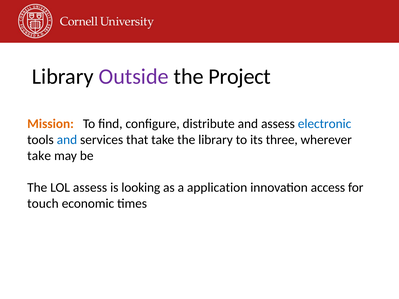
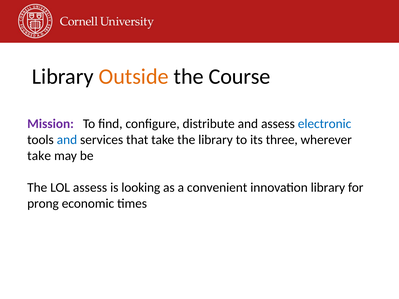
Outside colour: purple -> orange (134, 77)
Project: Project -> Course (240, 77)
Mission colour: orange -> purple (51, 124)
application: application -> convenient (217, 188)
innovation access: access -> library (328, 188)
touch: touch -> prong (43, 204)
